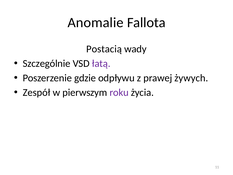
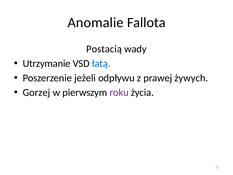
Szczególnie: Szczególnie -> Utrzymanie (47, 63)
łatą colour: purple -> blue (101, 63)
gdzie: gdzie -> jeżeli (85, 78)
Zespół: Zespół -> Gorzej (36, 92)
